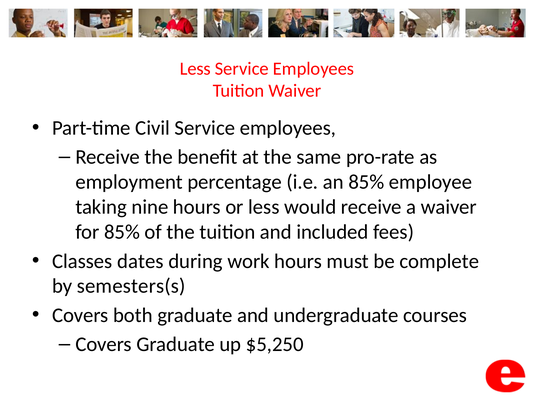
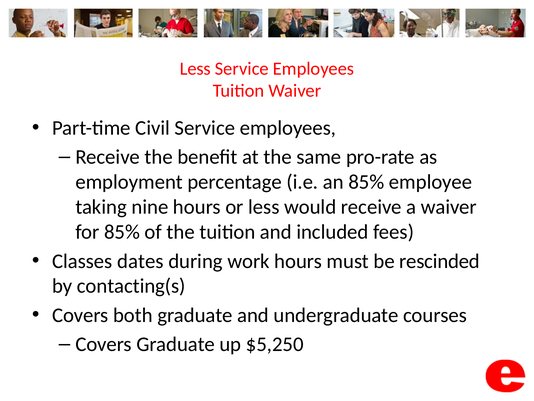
complete: complete -> rescinded (440, 261)
semesters(s: semesters(s -> contacting(s (131, 286)
